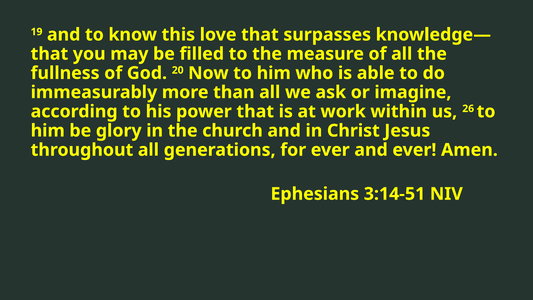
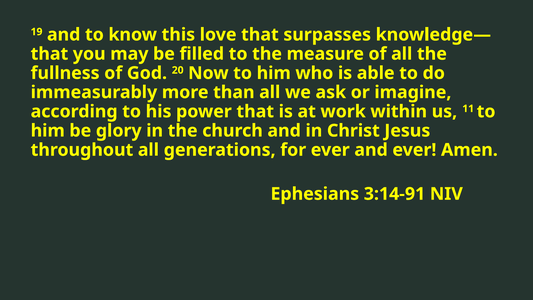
26: 26 -> 11 (468, 109)
3:14-51: 3:14-51 -> 3:14-91 (395, 194)
